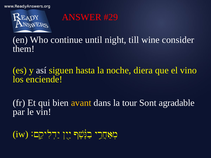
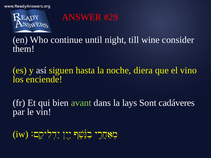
avant colour: yellow -> light green (81, 103)
tour: tour -> lays (130, 103)
agradable: agradable -> cadáveres (177, 103)
